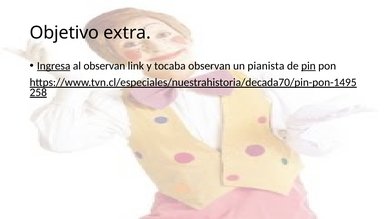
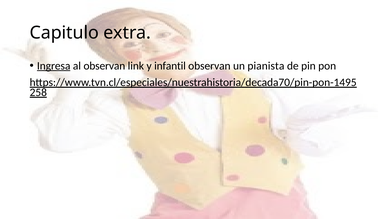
Objetivo: Objetivo -> Capitulo (64, 33)
tocaba: tocaba -> infantil (170, 66)
pin underline: present -> none (308, 66)
